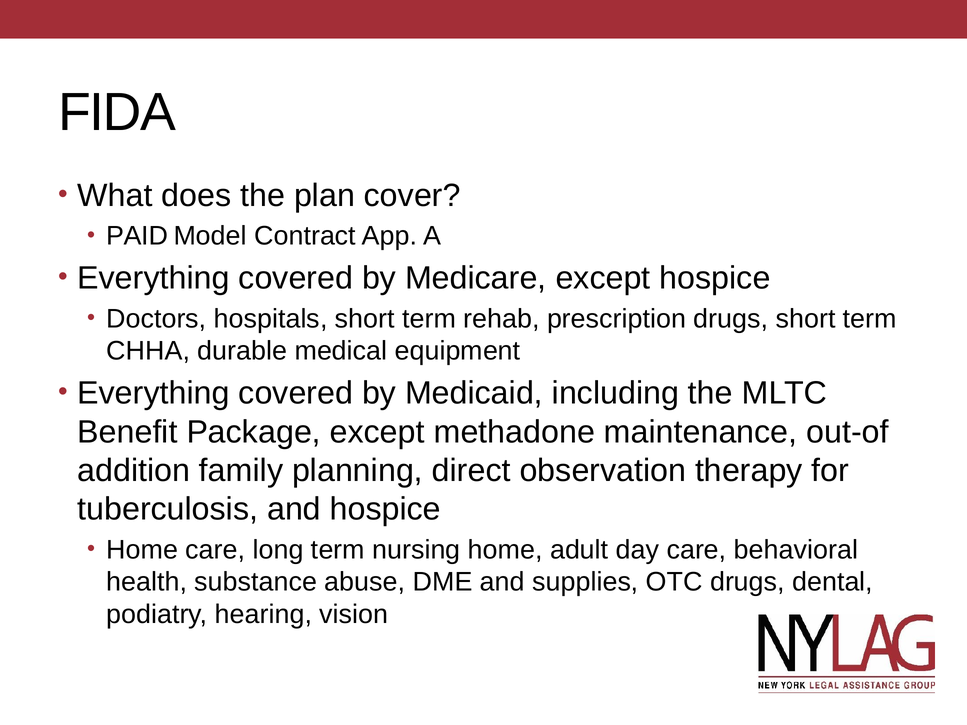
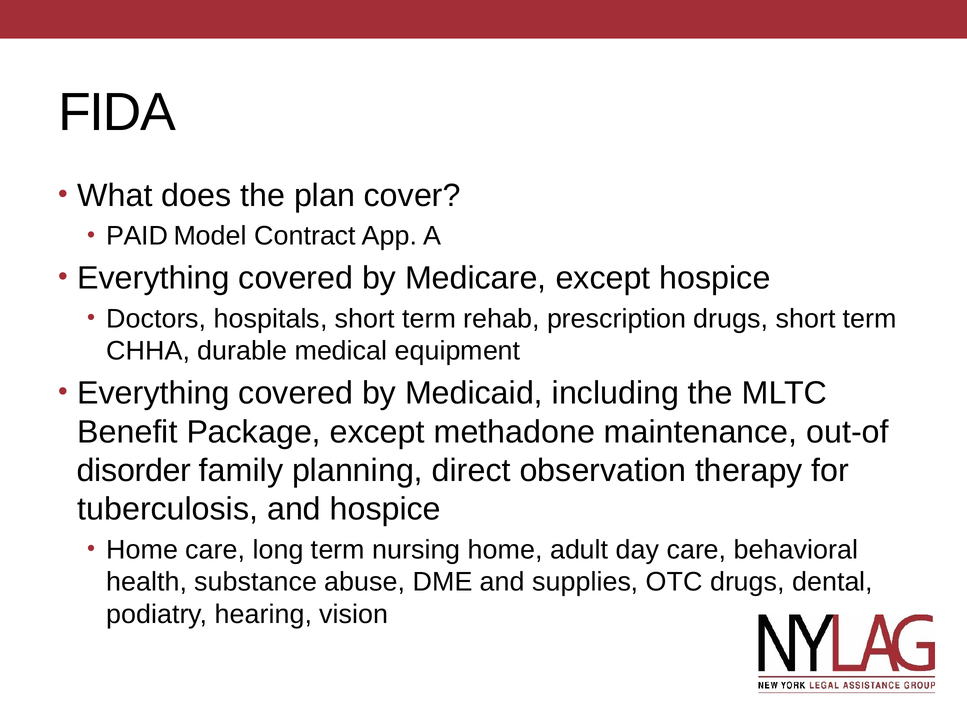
addition: addition -> disorder (134, 471)
